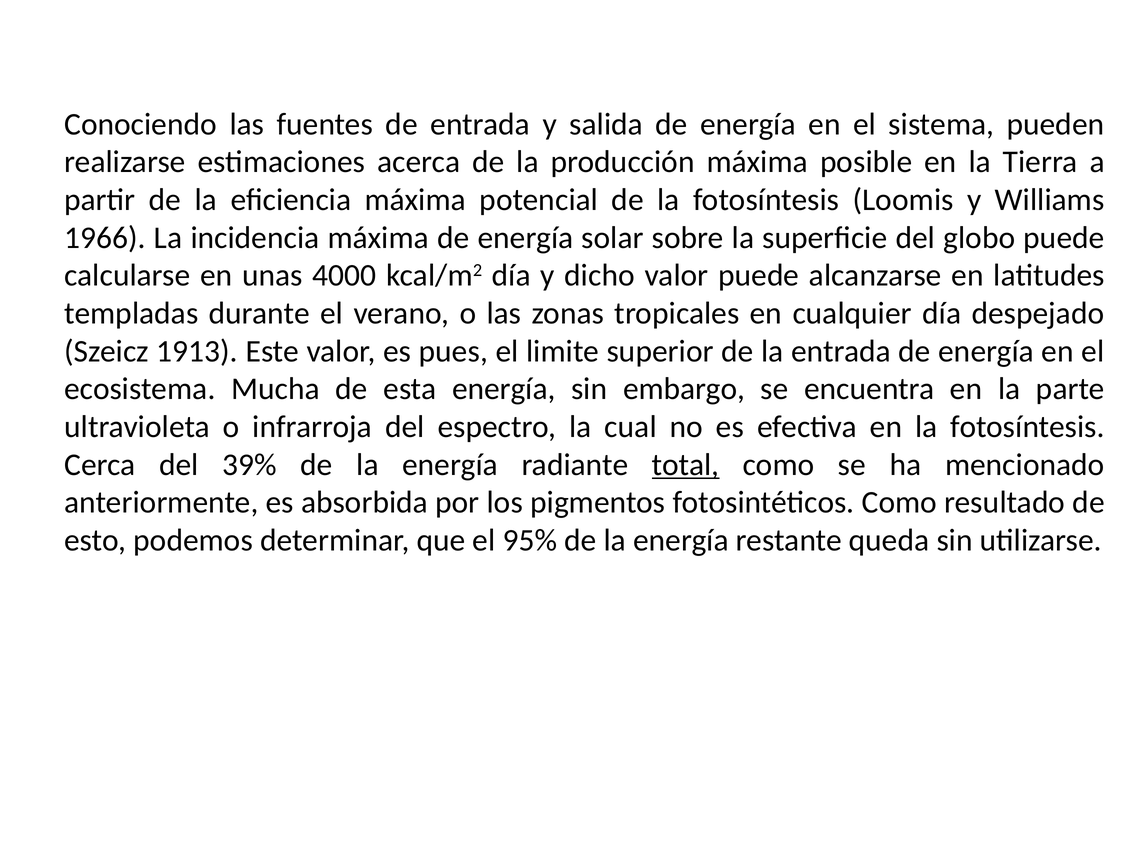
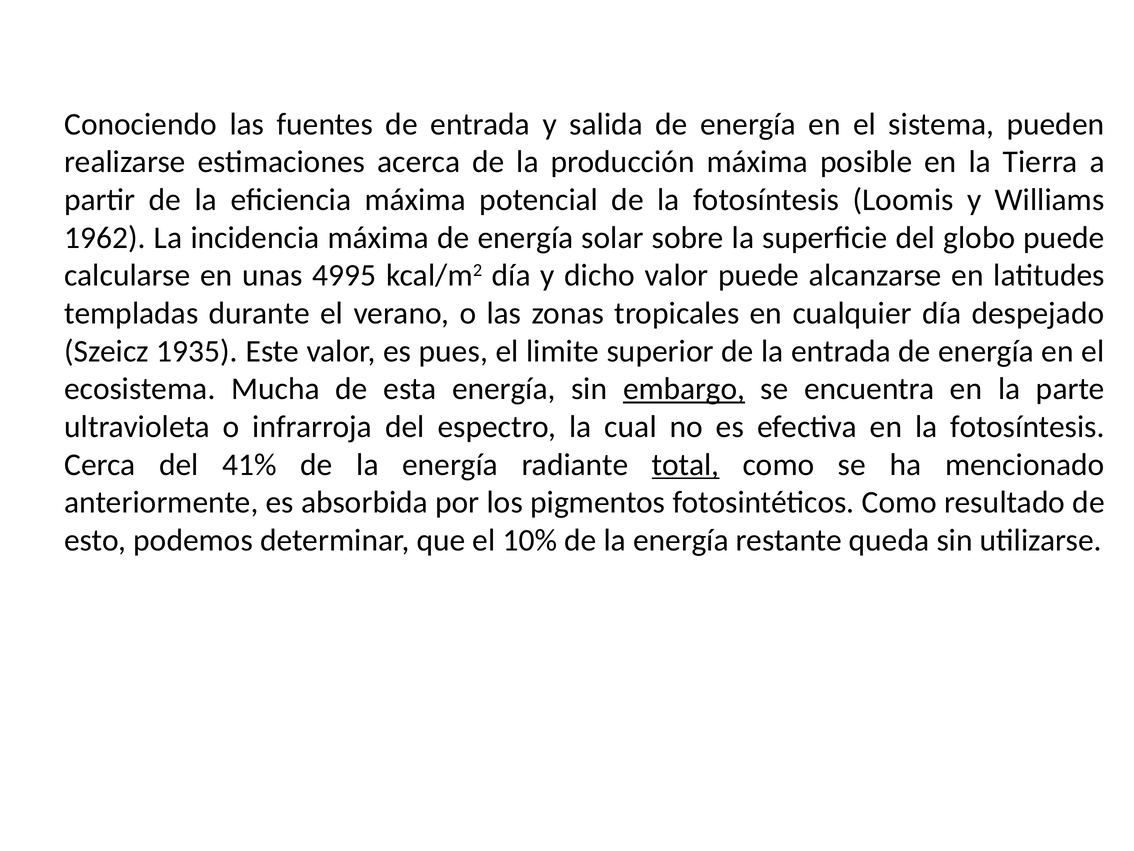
1966: 1966 -> 1962 (105, 238)
4000: 4000 -> 4995 (344, 275)
1913: 1913 -> 1935 (197, 351)
embargo underline: none -> present (684, 389)
39%: 39% -> 41% (249, 464)
95%: 95% -> 10% (530, 540)
